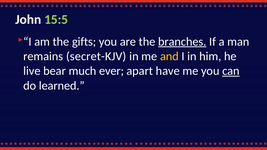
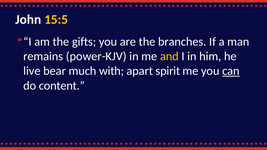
15:5 colour: light green -> yellow (56, 19)
branches underline: present -> none (182, 42)
secret-KJV: secret-KJV -> power-KJV (96, 56)
ever: ever -> with (112, 71)
have: have -> spirit (168, 71)
learned: learned -> content (62, 86)
